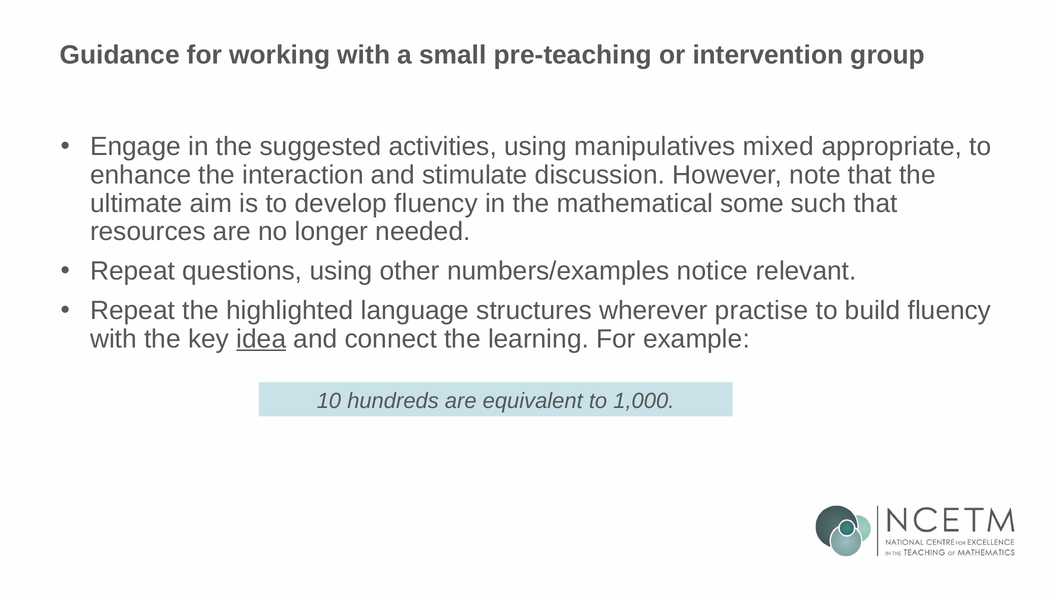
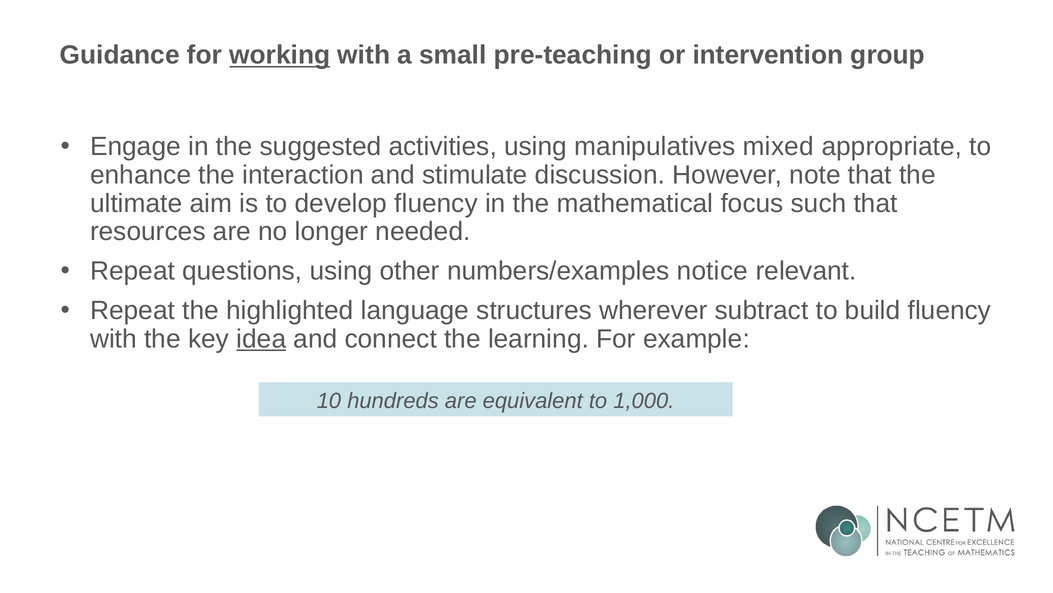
working underline: none -> present (280, 55)
some: some -> focus (752, 203)
practise: practise -> subtract (762, 310)
